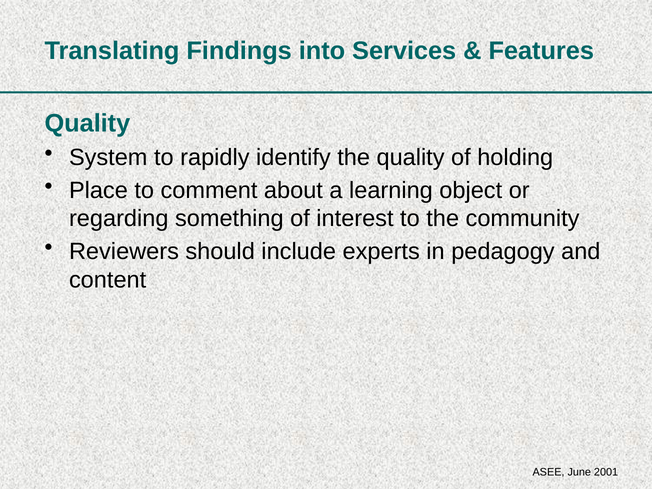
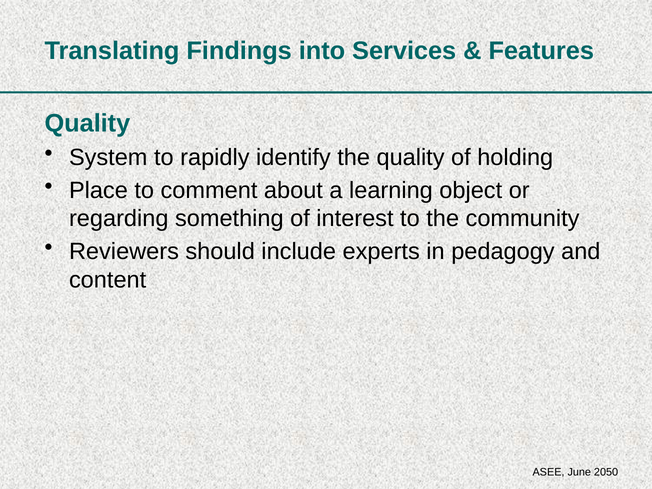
2001: 2001 -> 2050 (606, 472)
